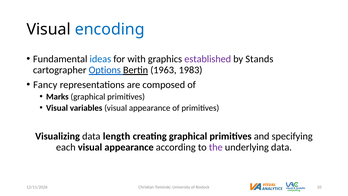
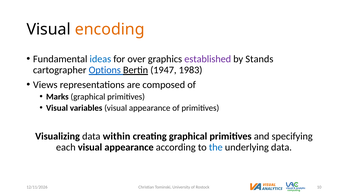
encoding colour: blue -> orange (110, 29)
with: with -> over (137, 59)
1963: 1963 -> 1947 (163, 70)
Fancy: Fancy -> Views (45, 85)
length: length -> within (117, 136)
the colour: purple -> blue (216, 147)
